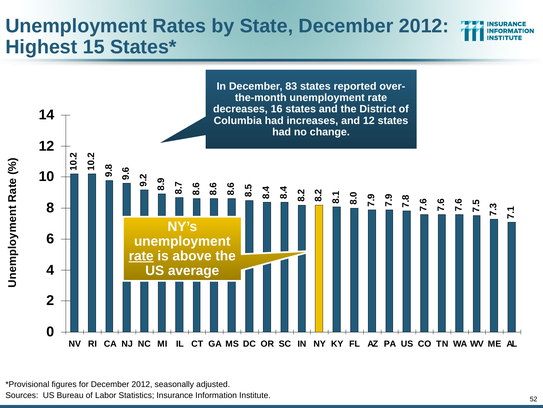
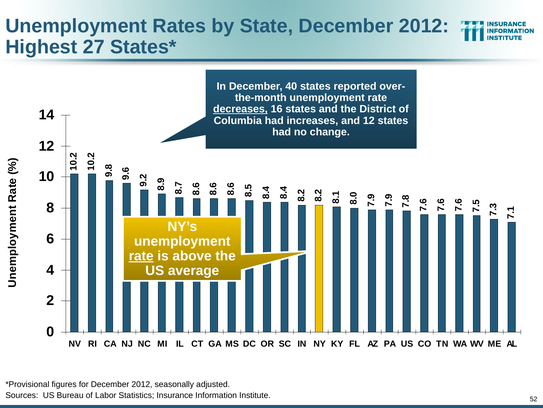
15: 15 -> 27 (94, 47)
83: 83 -> 40 (291, 86)
decreases underline: none -> present (240, 109)
